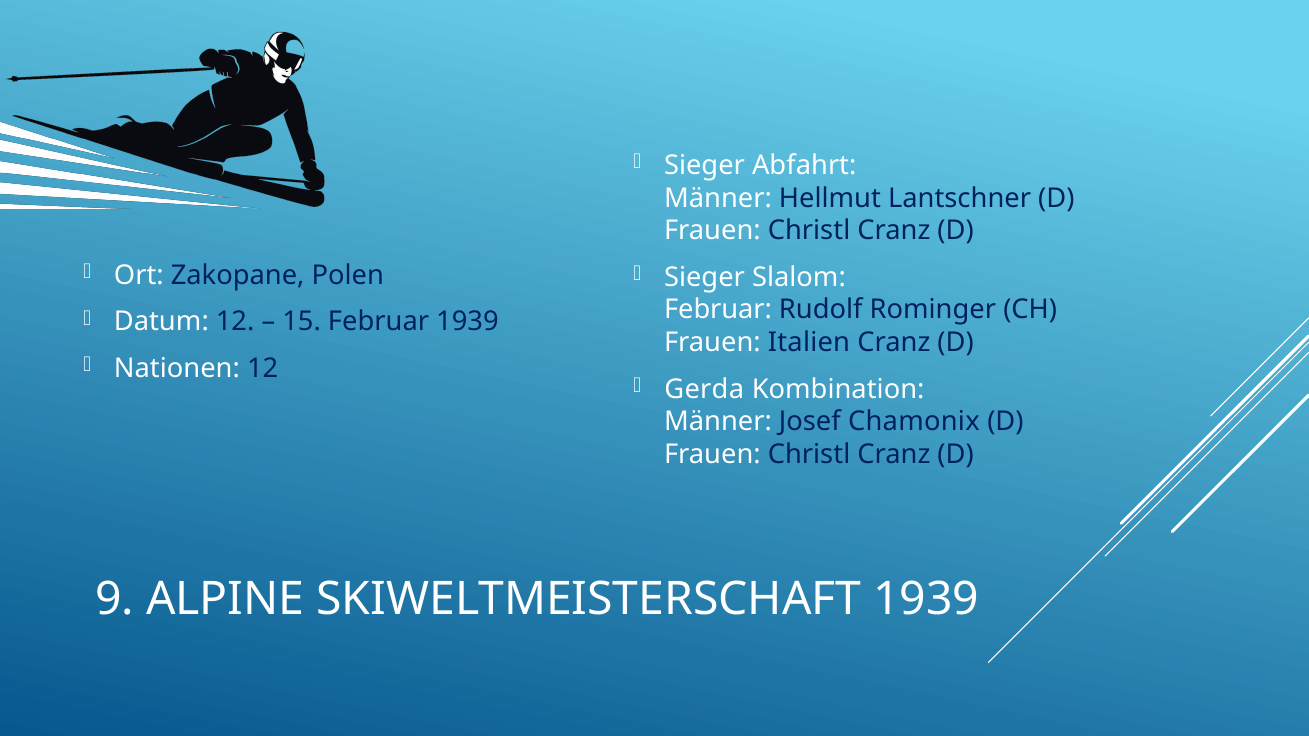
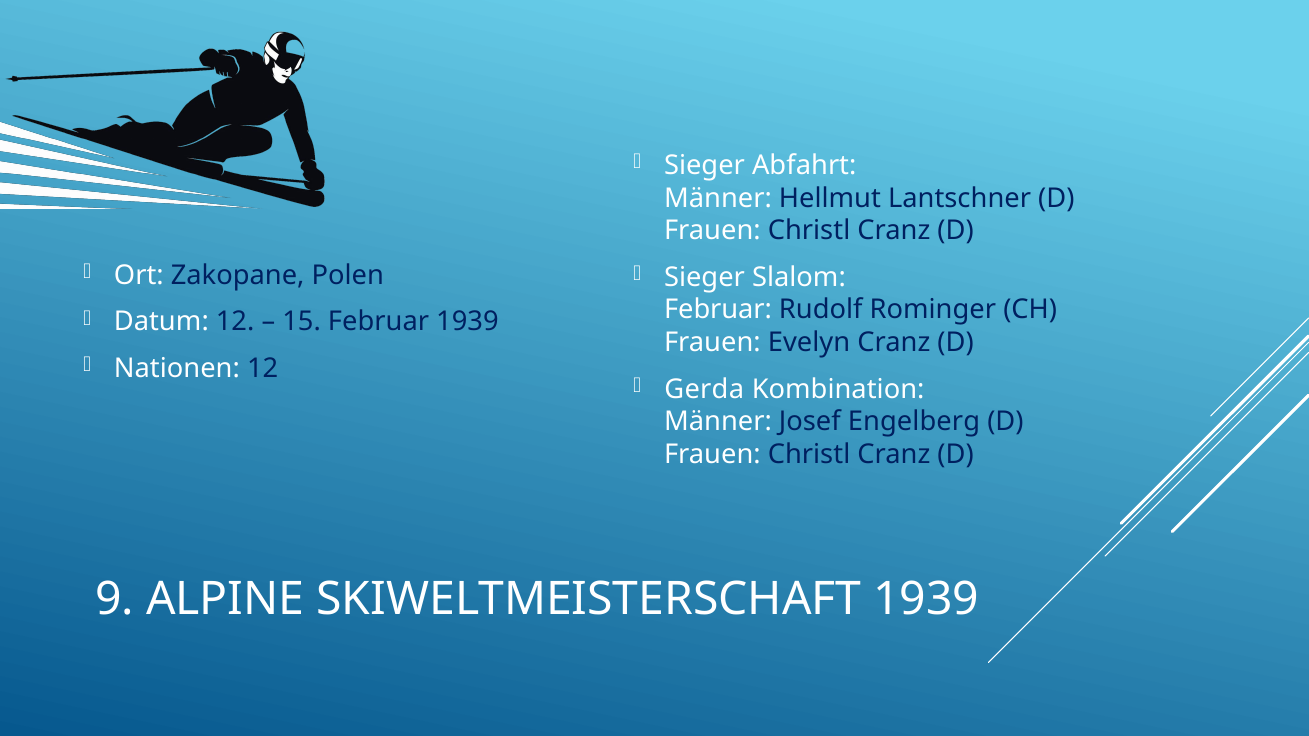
Italien: Italien -> Evelyn (809, 343)
Chamonix: Chamonix -> Engelberg (914, 422)
